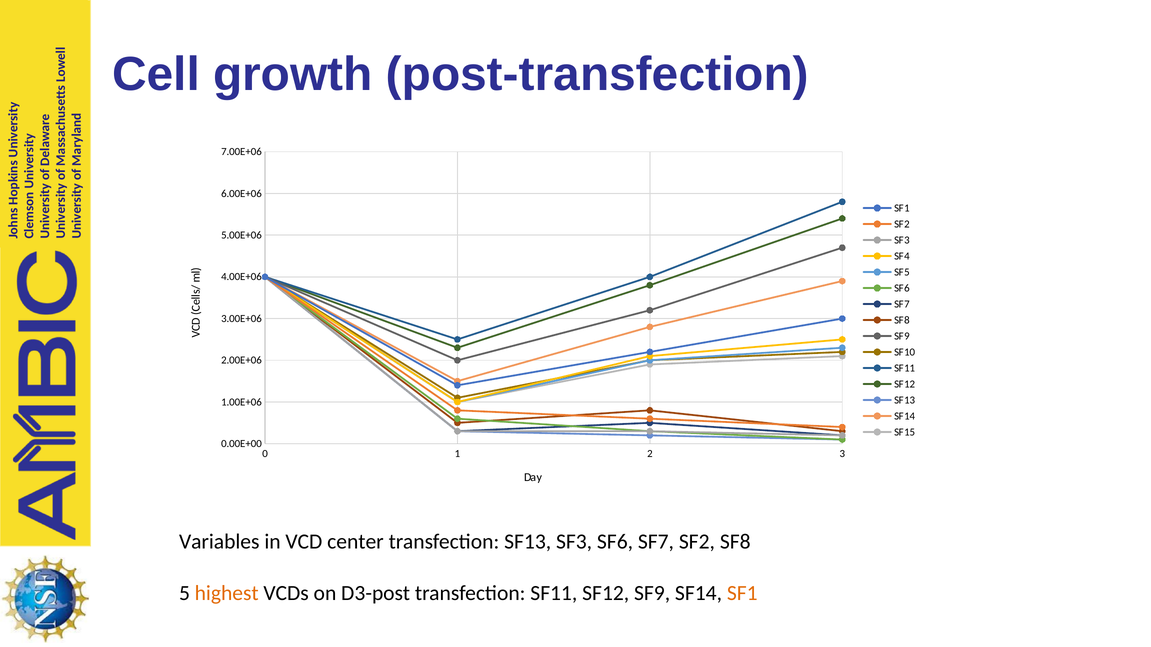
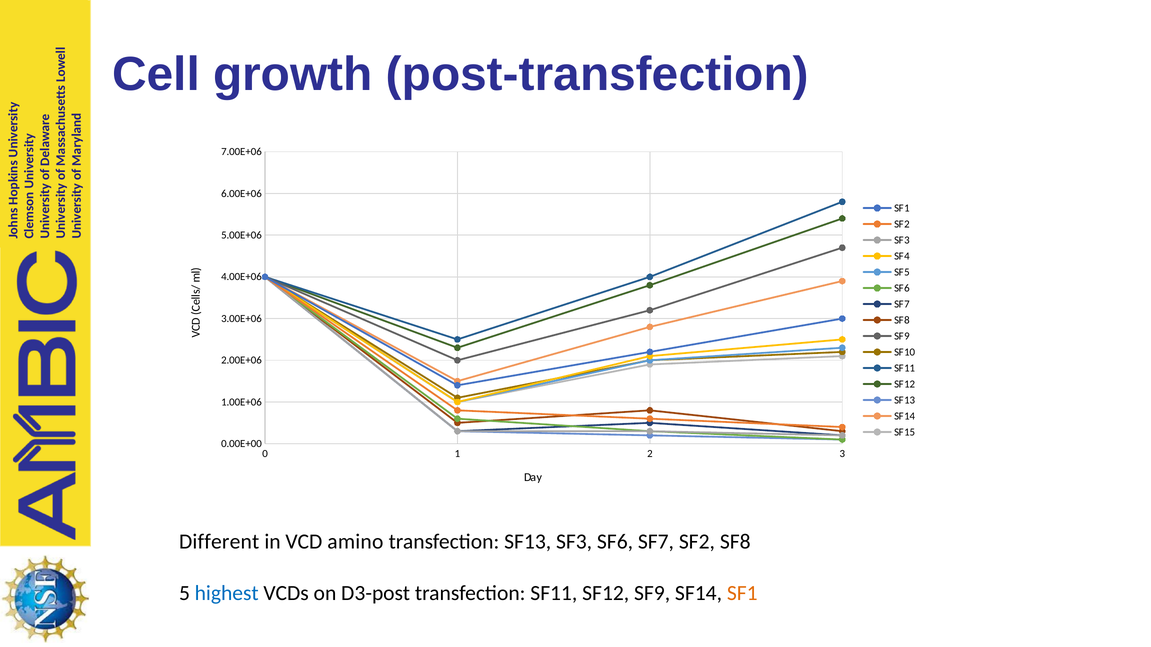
Variables: Variables -> Different (219, 542)
center: center -> amino (355, 542)
highest colour: orange -> blue (227, 594)
